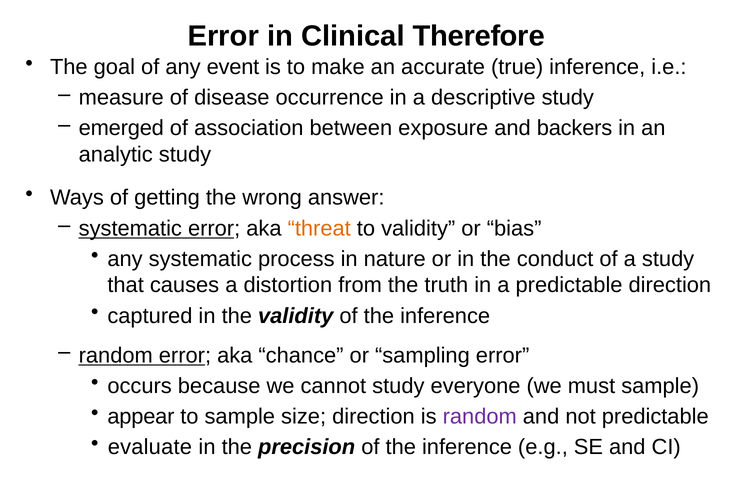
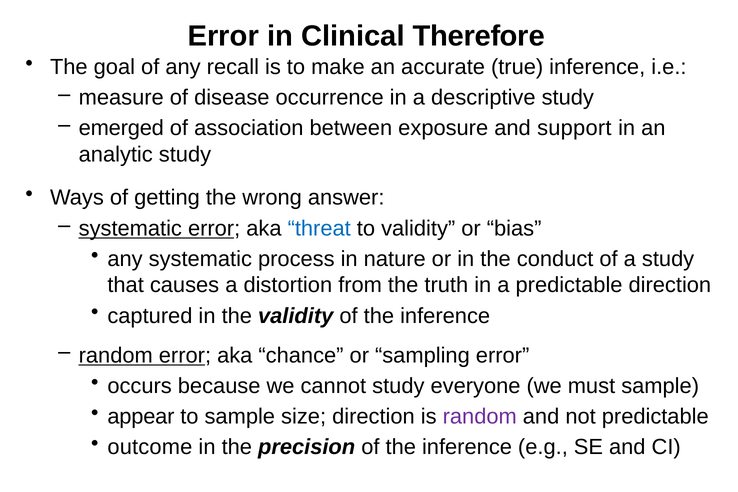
event: event -> recall (233, 67)
backers: backers -> support (574, 128)
threat colour: orange -> blue (319, 228)
evaluate: evaluate -> outcome (150, 447)
